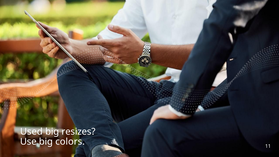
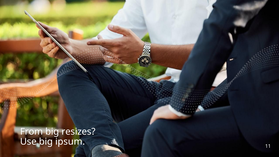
Used: Used -> From (31, 132)
colors: colors -> ipsum (70, 142)
